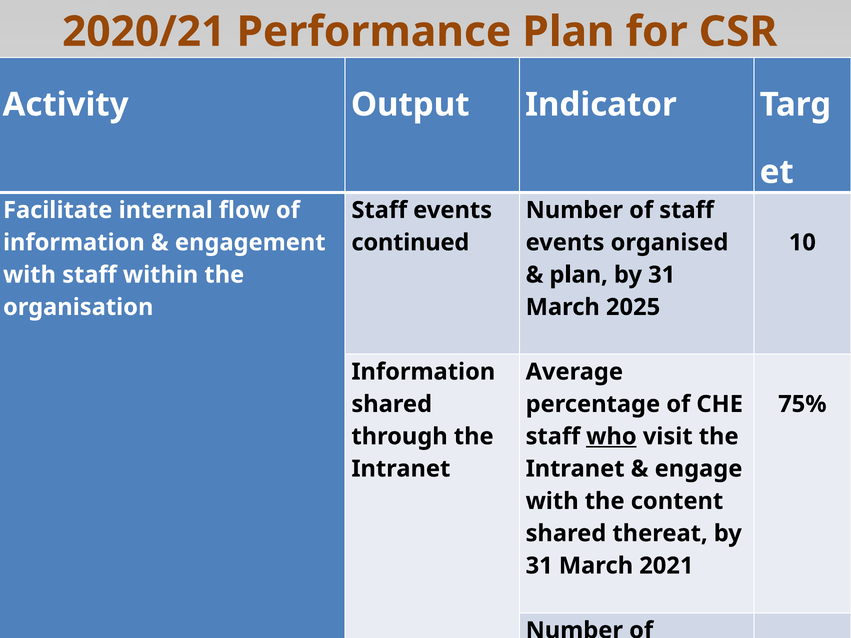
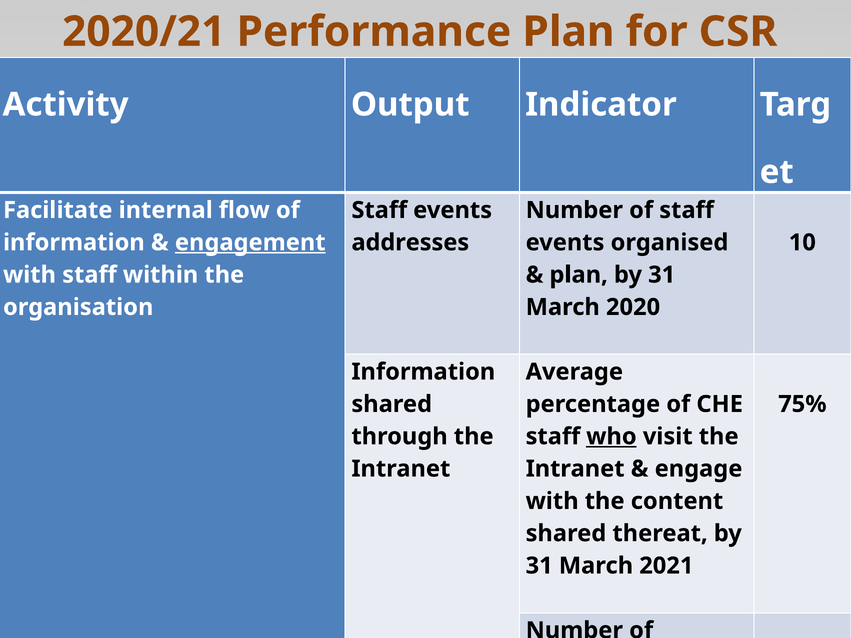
engagement underline: none -> present (250, 243)
continued: continued -> addresses (410, 243)
2025: 2025 -> 2020 (633, 307)
